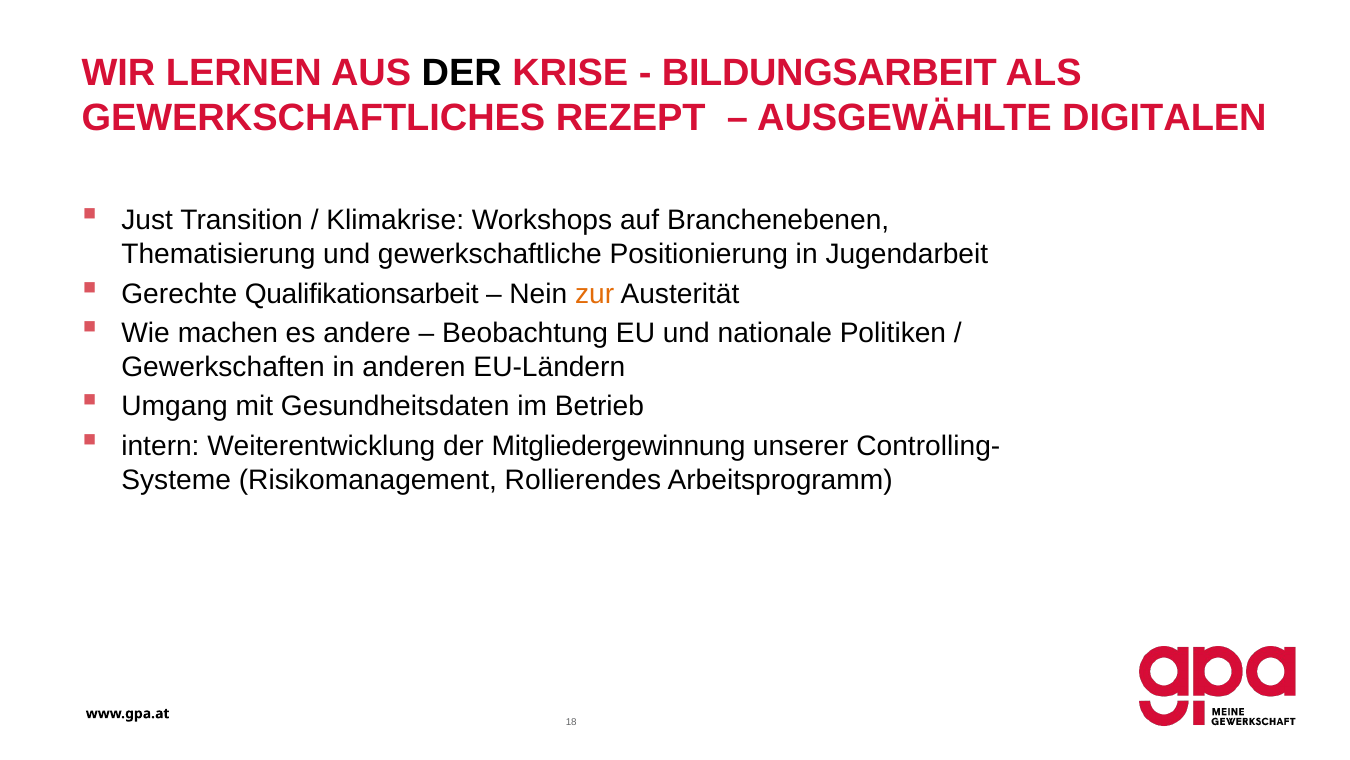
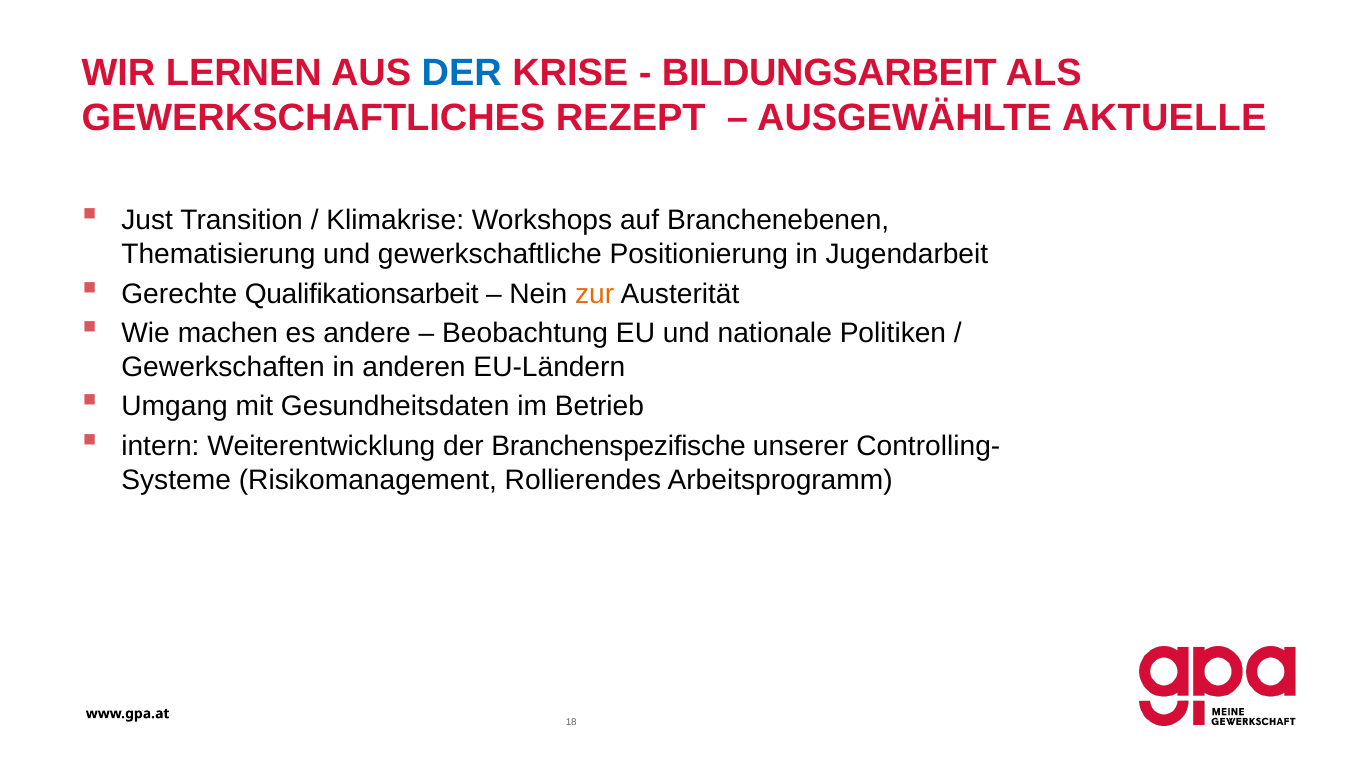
DER colour: black -> blue (462, 73)
DIGITALEN: DIGITALEN -> AKTUELLE (1164, 118)
Mitgliedergewinnung: Mitgliedergewinnung -> Branchenspezifische (619, 446)
